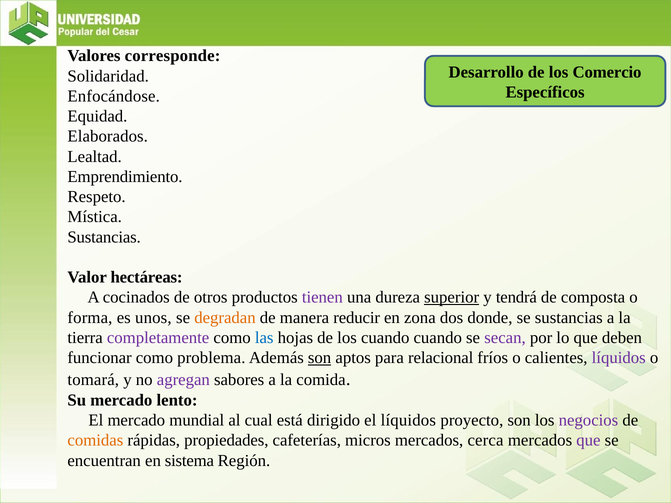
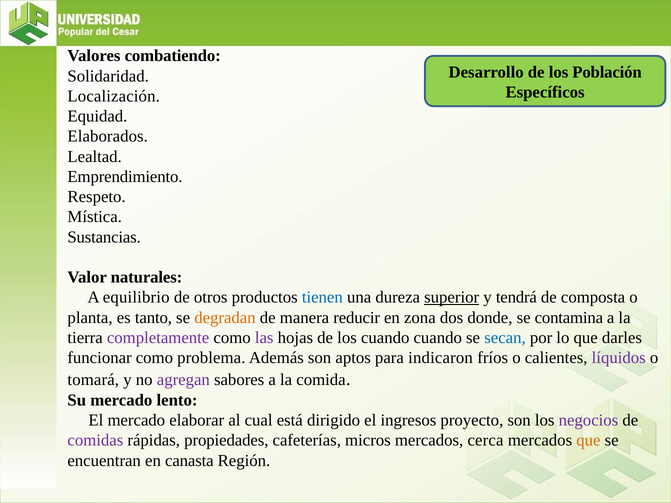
corresponde: corresponde -> combatiendo (173, 56)
Comercio: Comercio -> Población (607, 72)
Enfocándose: Enfocándose -> Localización (114, 96)
hectáreas: hectáreas -> naturales (147, 277)
cocinados: cocinados -> equilibrio (136, 298)
tienen colour: purple -> blue (322, 298)
forma: forma -> planta (90, 318)
unos: unos -> tanto (153, 318)
se sustancias: sustancias -> contamina (569, 318)
las colour: blue -> purple (264, 338)
secan colour: purple -> blue (505, 338)
deben: deben -> darles (622, 338)
son underline: present -> none (320, 358)
relacional: relacional -> indicaron (441, 358)
mundial: mundial -> elaborar (197, 421)
el líquidos: líquidos -> ingresos (408, 421)
comidas colour: orange -> purple (95, 441)
que colour: purple -> orange (588, 441)
sistema: sistema -> canasta (189, 461)
